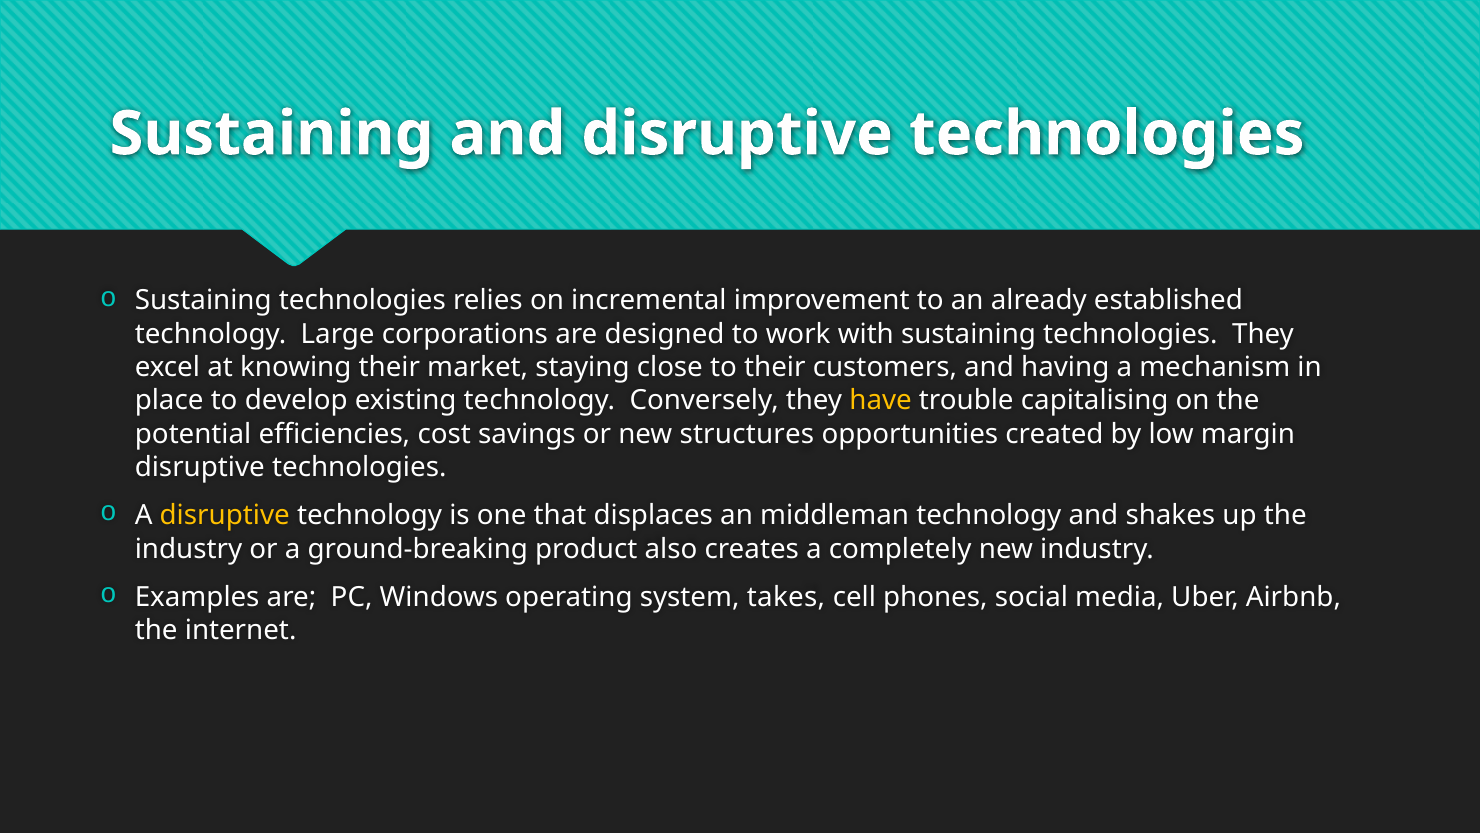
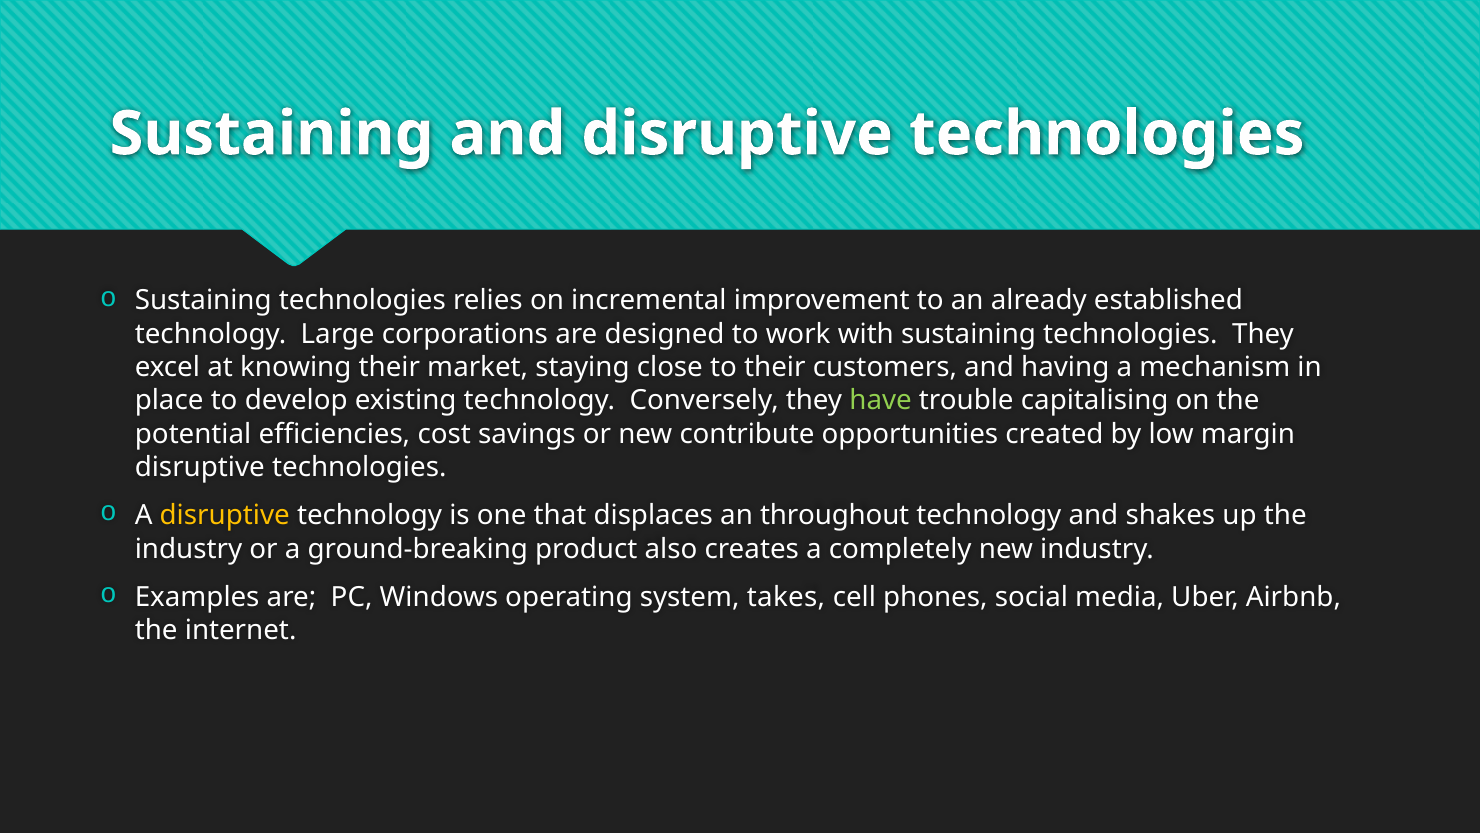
have colour: yellow -> light green (881, 400)
structures: structures -> contribute (747, 434)
middleman: middleman -> throughout (835, 515)
